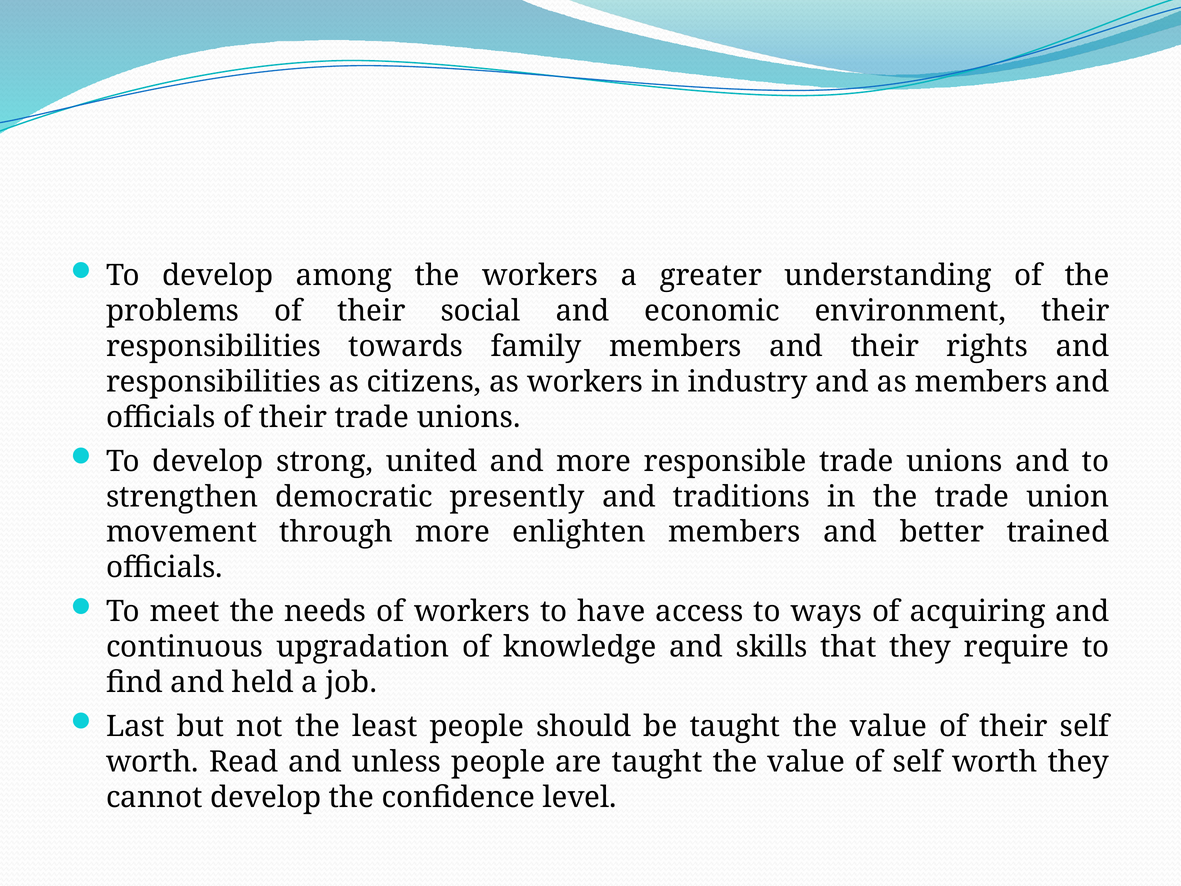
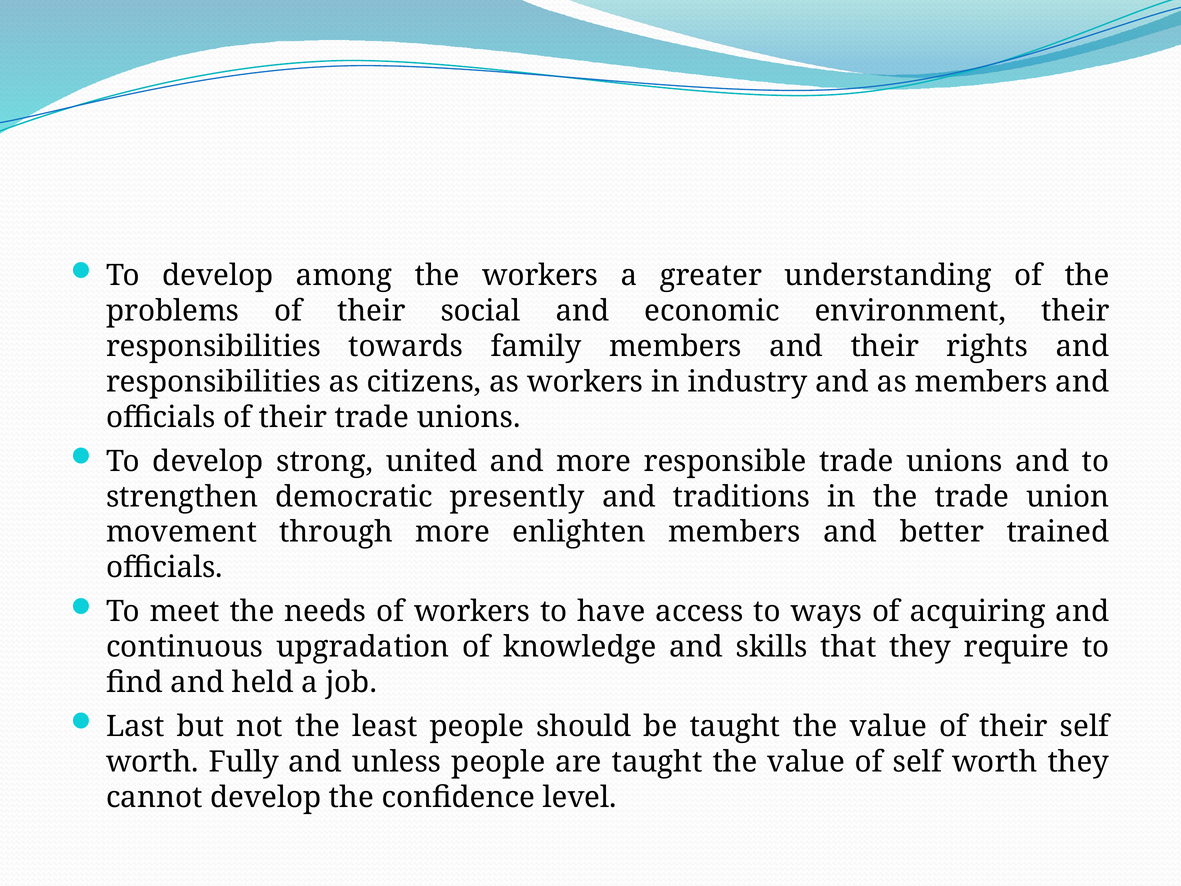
Read: Read -> Fully (244, 762)
